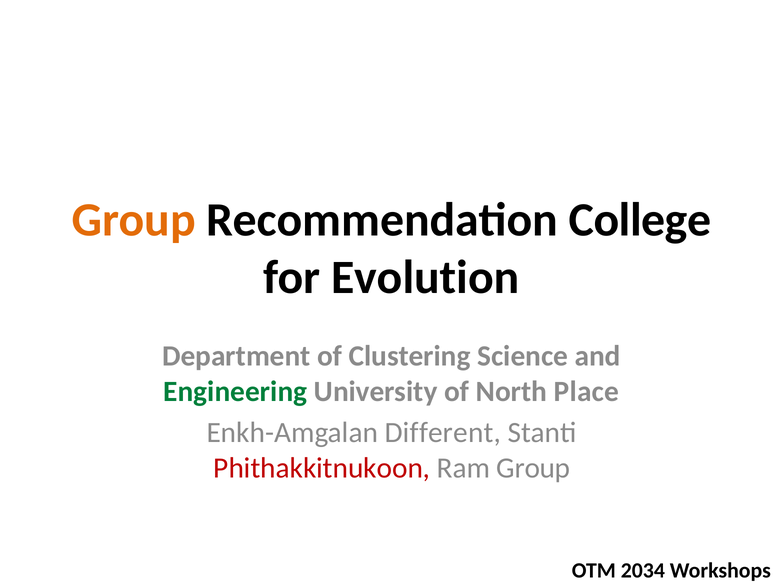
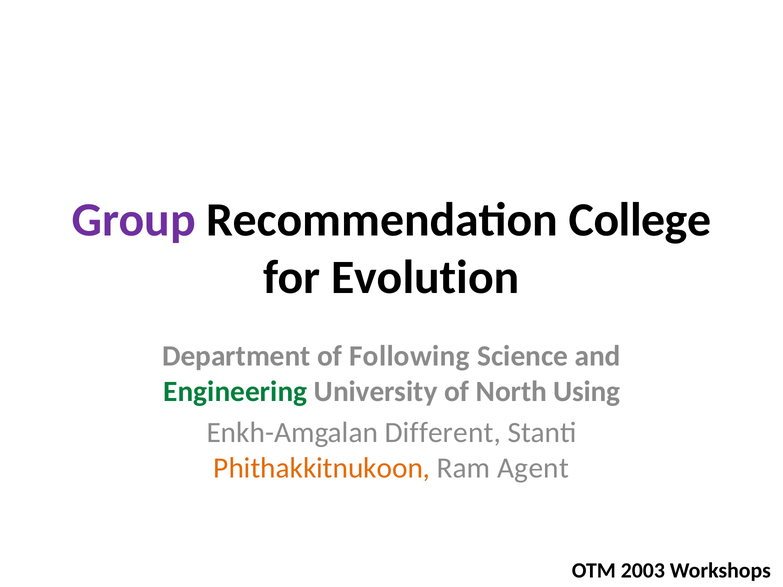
Group colour: orange -> purple (134, 220)
Clustering: Clustering -> Following (409, 356)
Place: Place -> Using (587, 392)
Phithakkitnukoon colour: red -> orange (322, 468)
Ram Group: Group -> Agent (533, 468)
2034: 2034 -> 2003 (643, 571)
